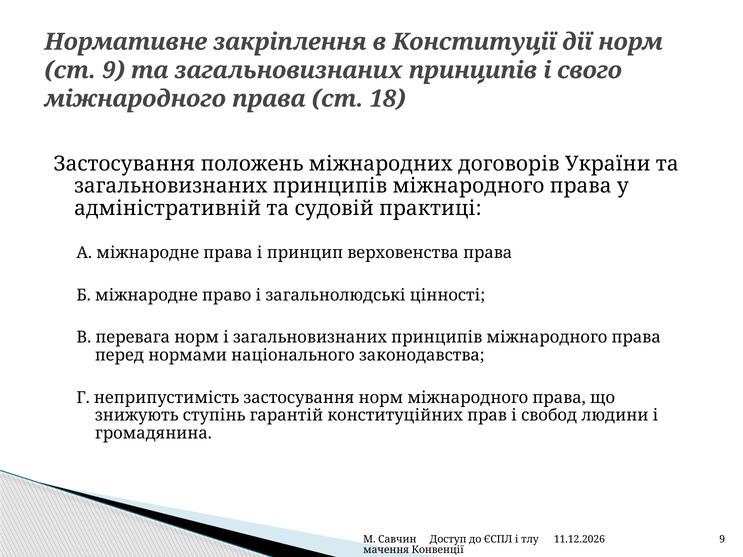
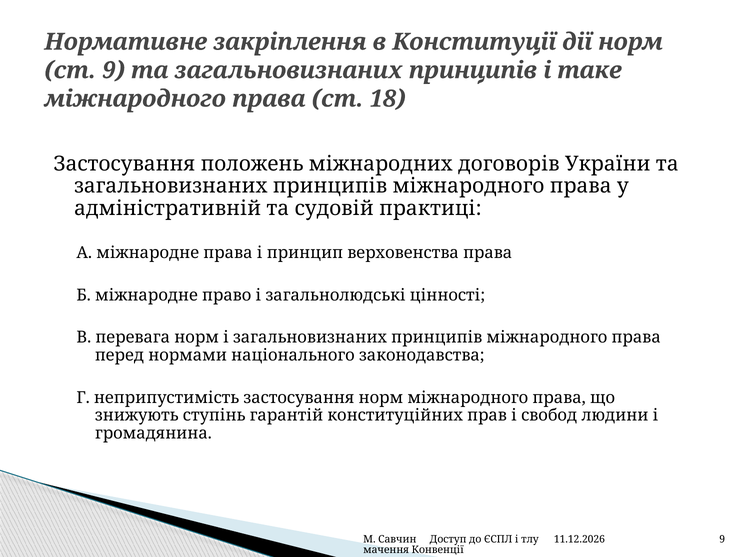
свого: свого -> таке (590, 70)
